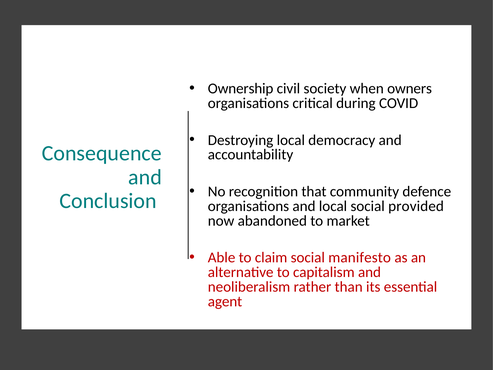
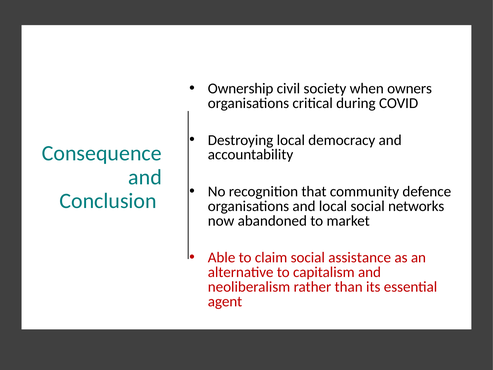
provided: provided -> networks (416, 206)
manifesto: manifesto -> assistance (360, 257)
